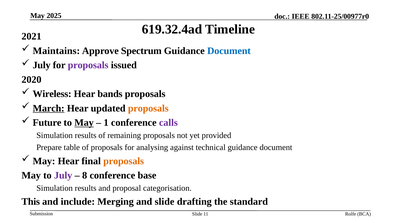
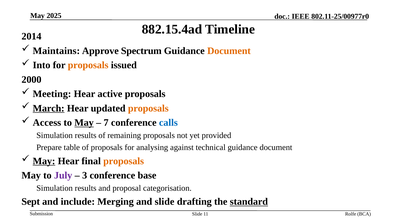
619.32.4ad: 619.32.4ad -> 882.15.4ad (172, 29)
2021: 2021 -> 2014 (31, 36)
Document colour: blue -> orange (229, 51)
July: July -> Into (42, 65)
proposals colour: purple -> orange (88, 65)
2020: 2020 -> 2000 (31, 80)
Wireless: Wireless -> Meeting (52, 94)
bands: bands -> active (110, 94)
Future: Future -> Access (47, 123)
1: 1 -> 7 (106, 123)
calls colour: purple -> blue (168, 123)
May underline: none -> present (44, 161)
8: 8 -> 3 (85, 176)
This: This -> Sept (31, 202)
standard underline: none -> present (249, 202)
